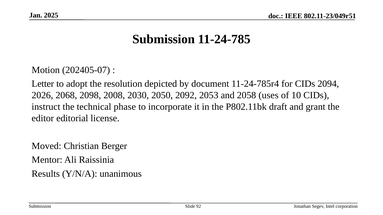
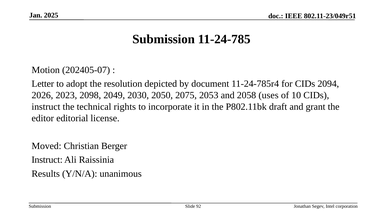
2068: 2068 -> 2023 (66, 95)
2008: 2008 -> 2049 (114, 95)
2092: 2092 -> 2075 (186, 95)
phase: phase -> rights (125, 107)
Mentor: Mentor -> Instruct (47, 160)
